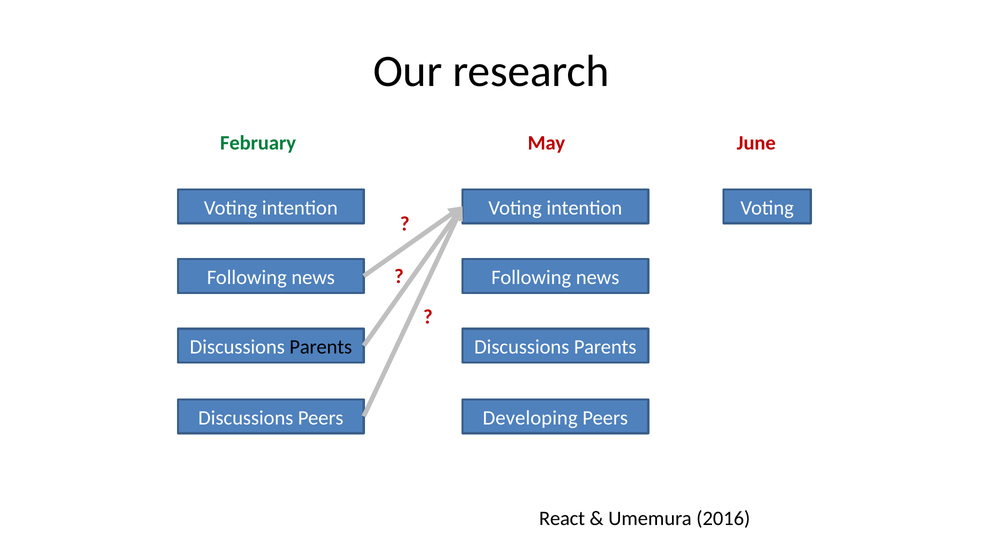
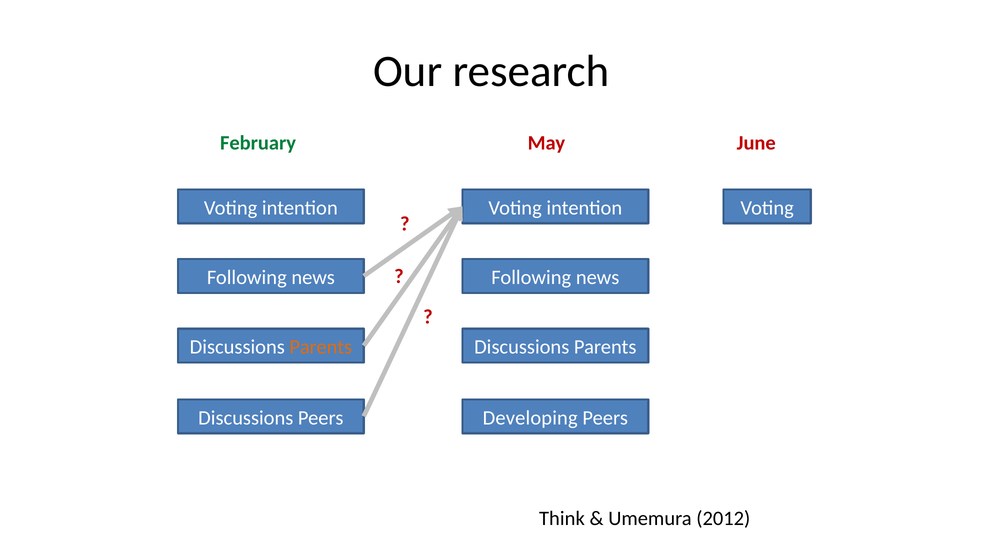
Parents colour: black -> orange (321, 347)
React: React -> Think (562, 518)
2016: 2016 -> 2012 (723, 518)
